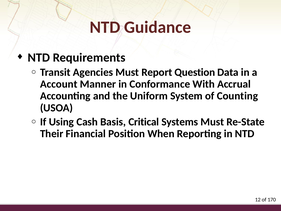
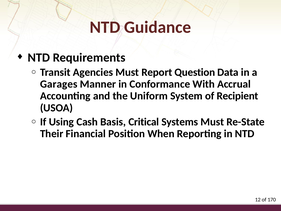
Account: Account -> Garages (59, 84)
Counting: Counting -> Recipient (238, 96)
